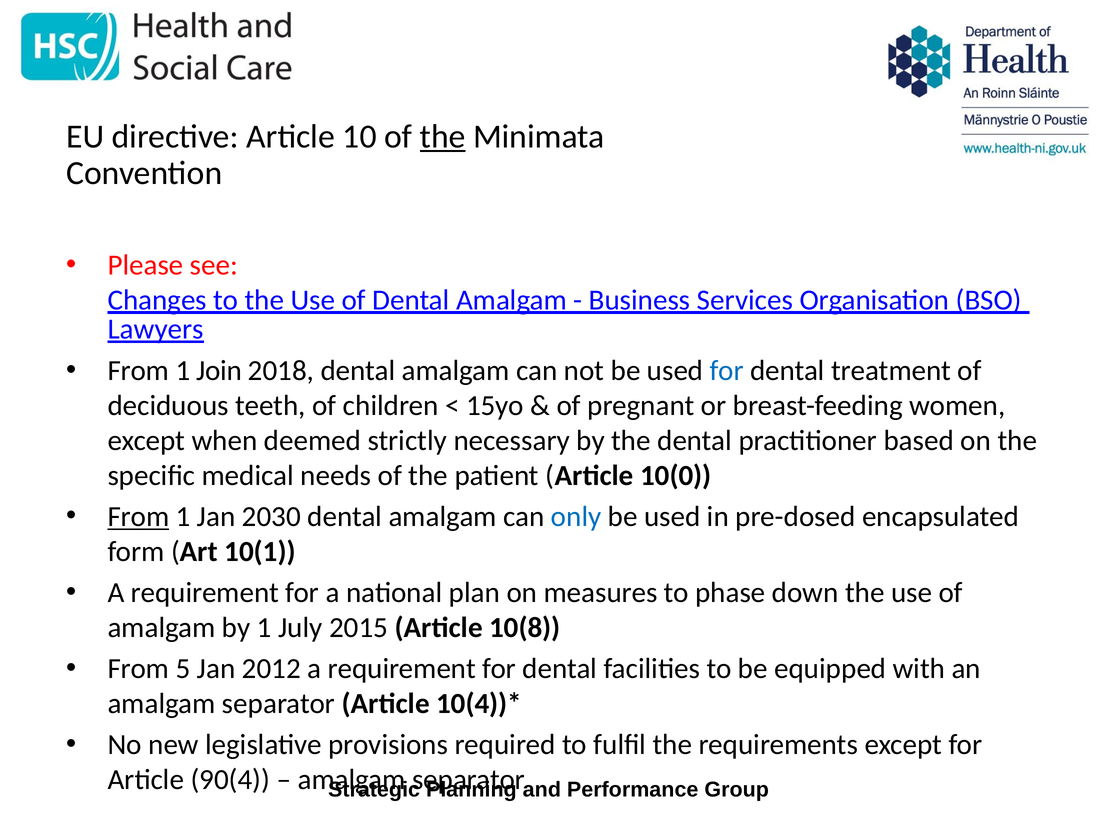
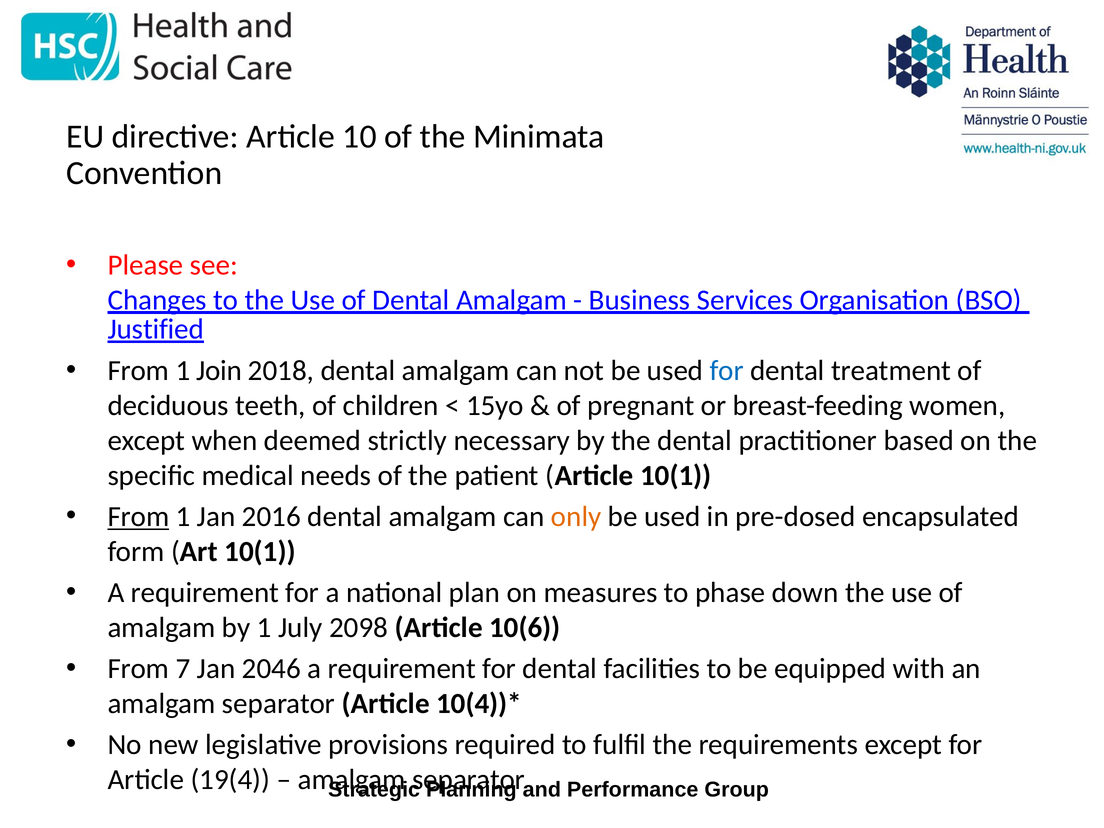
the underline: present -> none (443, 137)
Lawyers: Lawyers -> Justified (156, 329)
Article 10(0: 10(0 -> 10(1 (676, 476)
2030: 2030 -> 2016 (271, 517)
only colour: blue -> orange (576, 517)
2015: 2015 -> 2098 (359, 628)
10(8: 10(8 -> 10(6 (525, 628)
5: 5 -> 7 (183, 669)
2012: 2012 -> 2046 (271, 669)
90(4: 90(4 -> 19(4 (230, 780)
